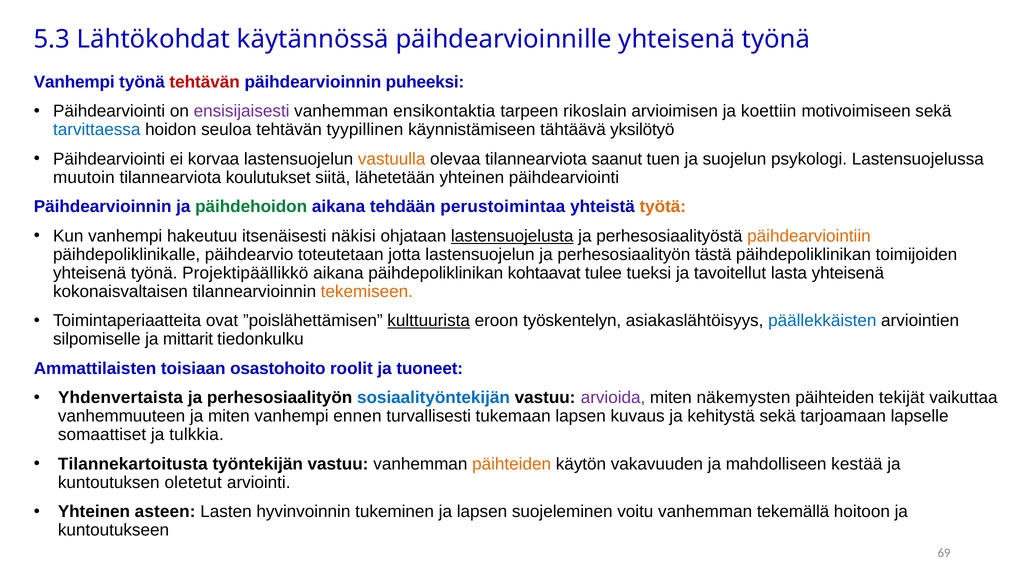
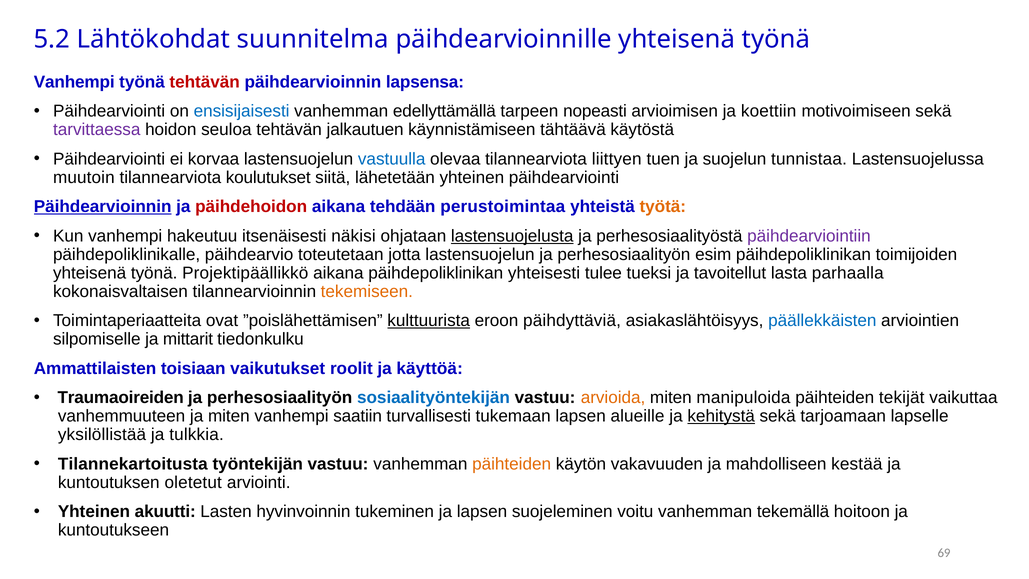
5.3: 5.3 -> 5.2 (52, 39)
käytännössä: käytännössä -> suunnitelma (313, 39)
puheeksi: puheeksi -> lapsensa (425, 82)
ensisijaisesti colour: purple -> blue (242, 111)
ensikontaktia: ensikontaktia -> edellyttämällä (444, 111)
rikoslain: rikoslain -> nopeasti (595, 111)
tarvittaessa colour: blue -> purple (97, 130)
tyypillinen: tyypillinen -> jalkautuen (365, 130)
yksilötyö: yksilötyö -> käytöstä (642, 130)
vastuulla colour: orange -> blue (392, 159)
saanut: saanut -> liittyen (617, 159)
psykologi: psykologi -> tunnistaa (809, 159)
Päihdearvioinnin underline: none -> present (103, 207)
päihdehoidon colour: green -> red (251, 207)
päihdearviointiin colour: orange -> purple (809, 236)
tästä: tästä -> esim (713, 254)
kohtaavat: kohtaavat -> yhteisesti (544, 273)
lasta yhteisenä: yhteisenä -> parhaalla (848, 273)
työskentelyn: työskentelyn -> päihdyttäviä (572, 321)
osastohoito: osastohoito -> vaikutukset (278, 368)
tuoneet: tuoneet -> käyttöä (430, 368)
Yhdenvertaista: Yhdenvertaista -> Traumaoireiden (121, 398)
arvioida colour: purple -> orange (613, 398)
näkemysten: näkemysten -> manipuloida (743, 398)
ennen: ennen -> saatiin (358, 416)
kuvaus: kuvaus -> alueille (638, 416)
kehitystä underline: none -> present (721, 416)
somaattiset: somaattiset -> yksilöllistää (102, 435)
asteen: asteen -> akuutti (165, 512)
